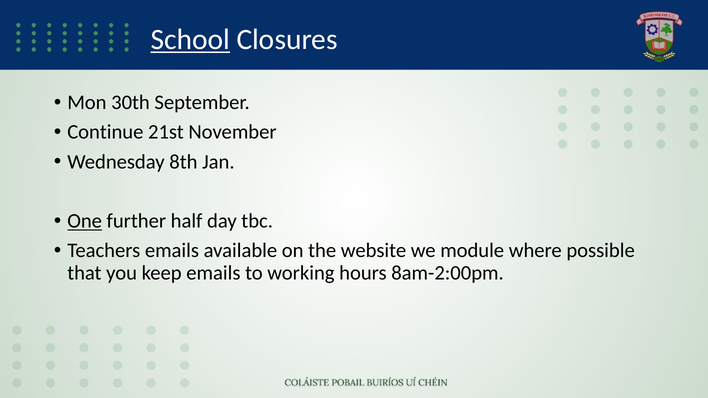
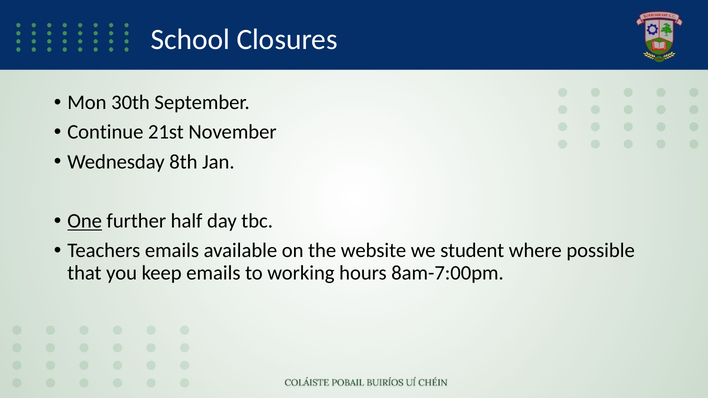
School underline: present -> none (190, 40)
module: module -> student (472, 251)
8am-2:00pm: 8am-2:00pm -> 8am-7:00pm (448, 273)
